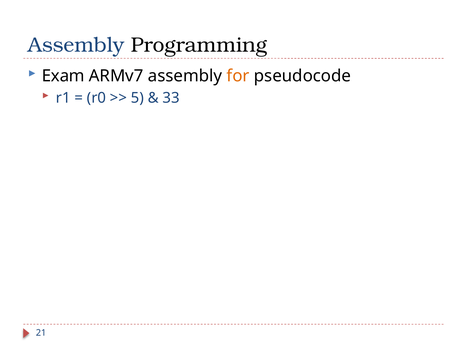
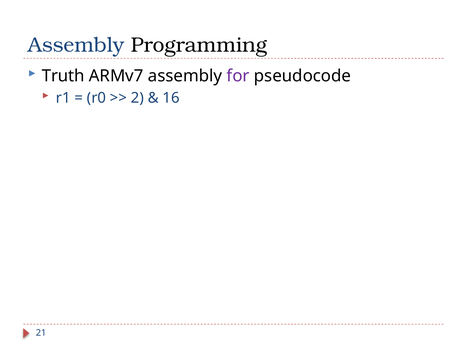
Exam: Exam -> Truth (63, 76)
for colour: orange -> purple (238, 76)
5: 5 -> 2 (137, 98)
33: 33 -> 16 (171, 98)
